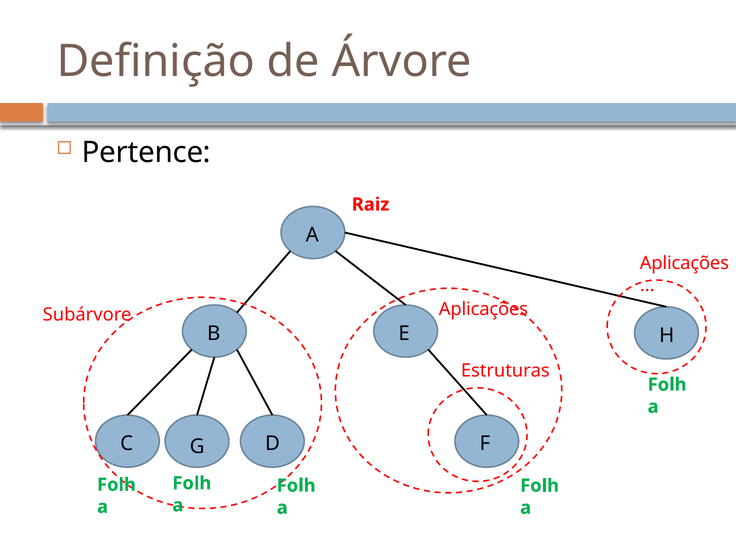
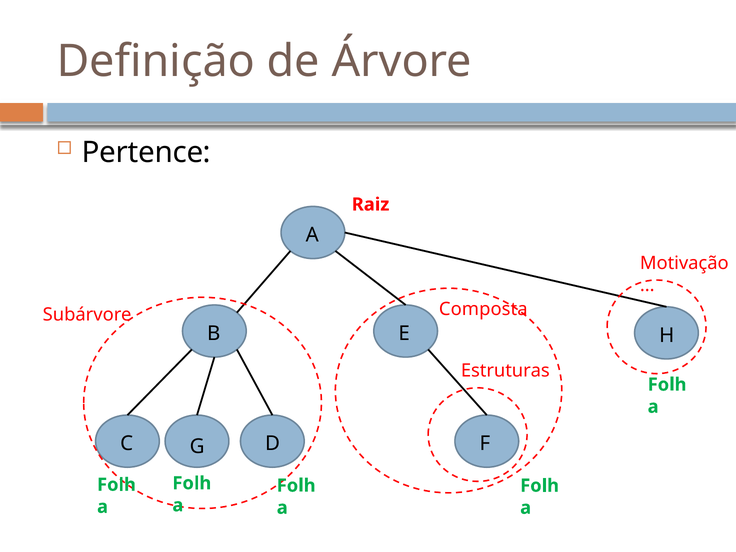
Aplicações: Aplicações -> Motivação (684, 263)
Aplicações: Aplicações -> Composta (483, 309)
